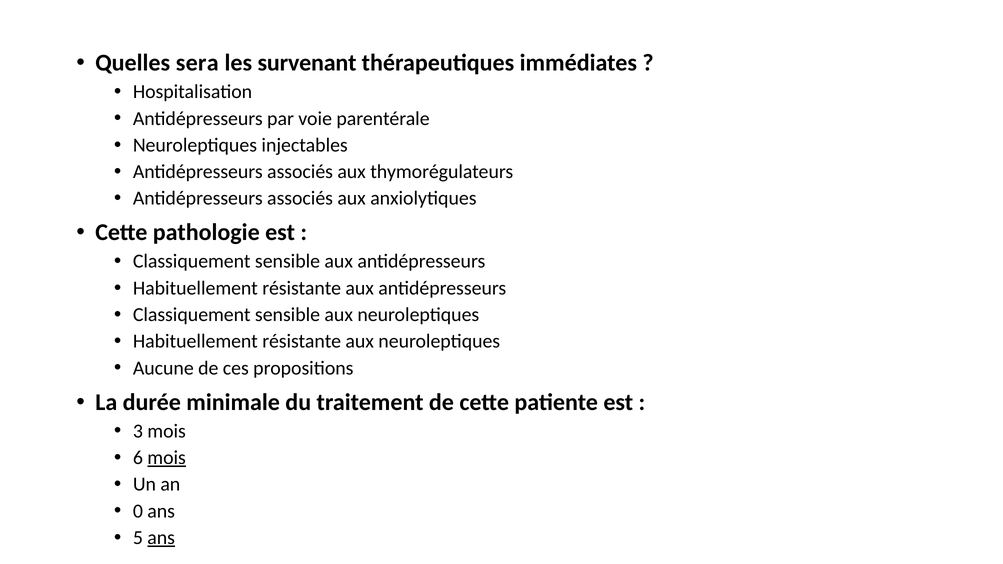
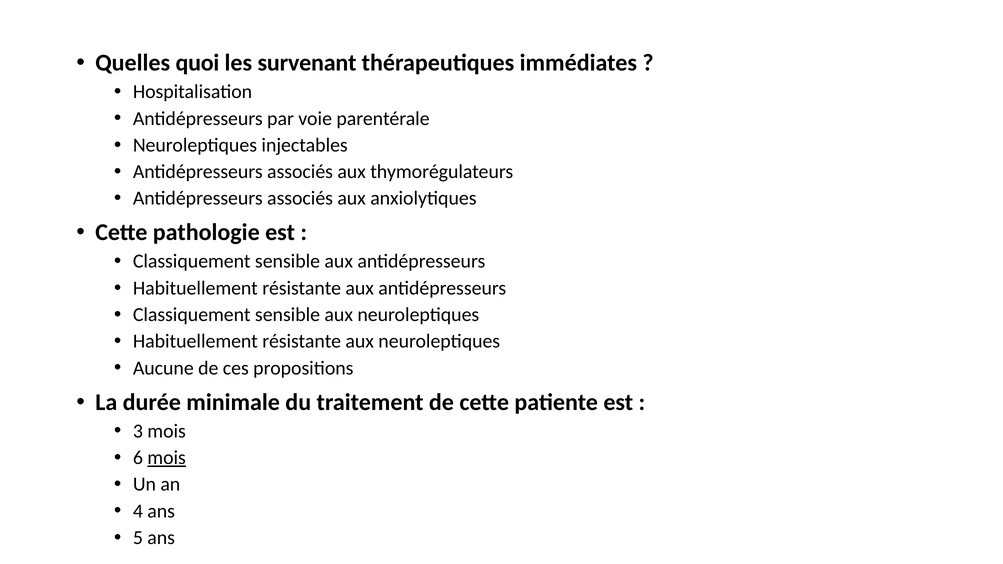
sera: sera -> quoi (197, 63)
0: 0 -> 4 (138, 511)
ans underline: present -> none (161, 538)
